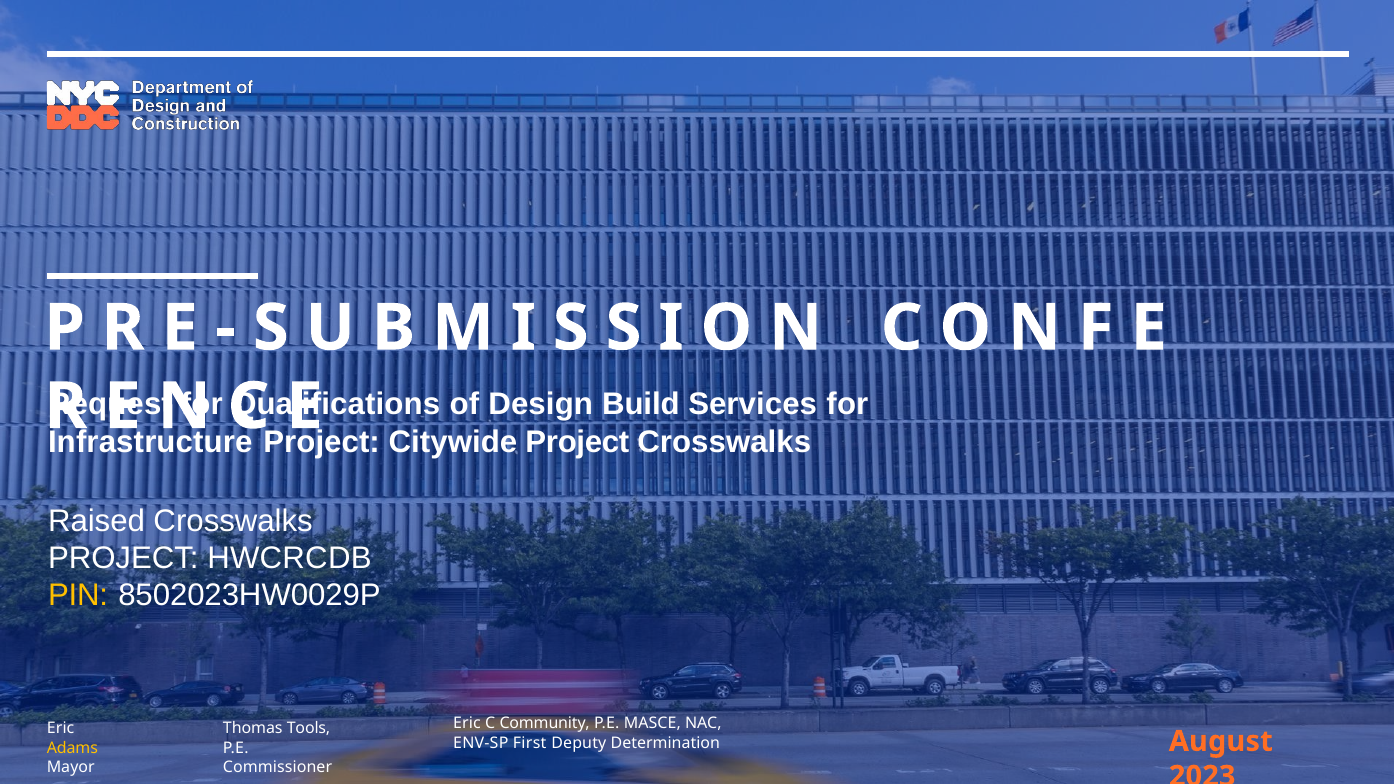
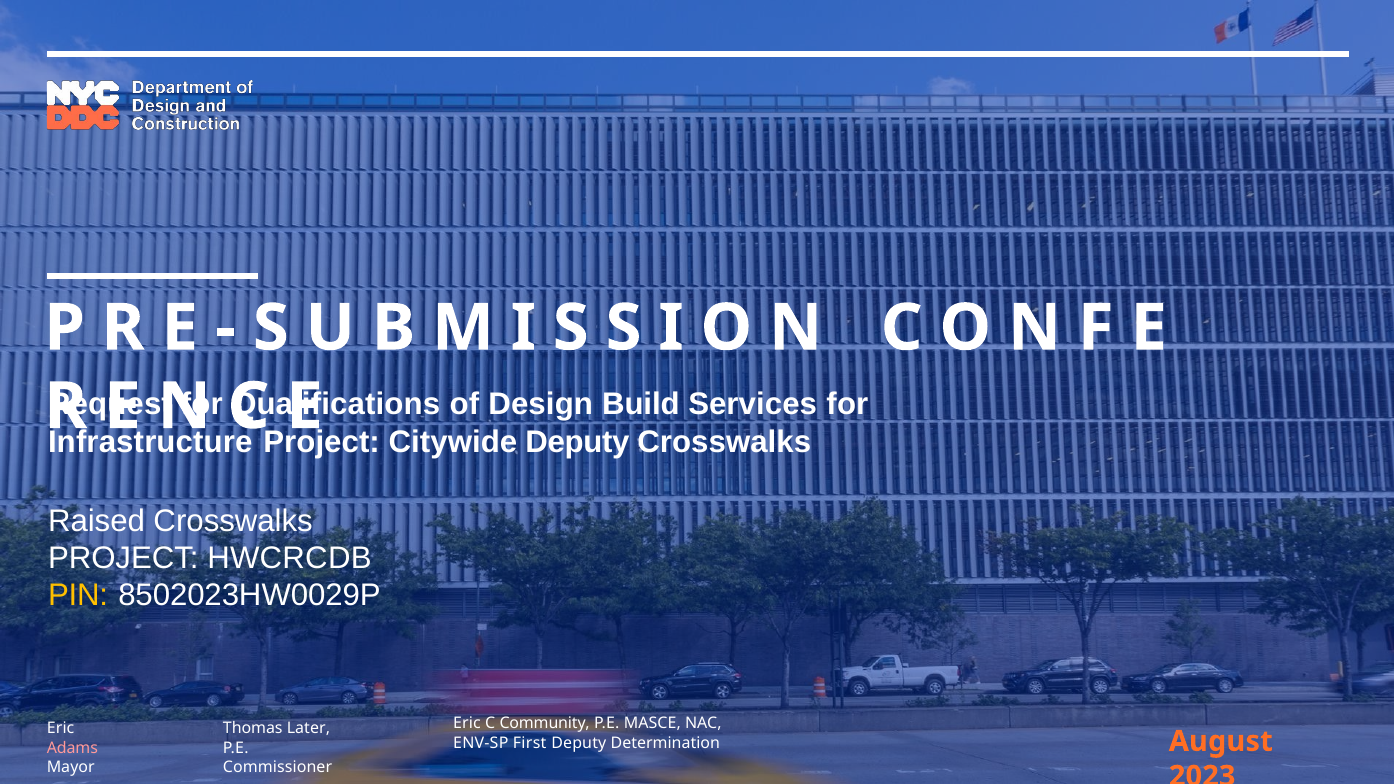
Citywide Project: Project -> Deputy (577, 442)
Tools: Tools -> Later (308, 729)
Adams colour: yellow -> pink (72, 748)
